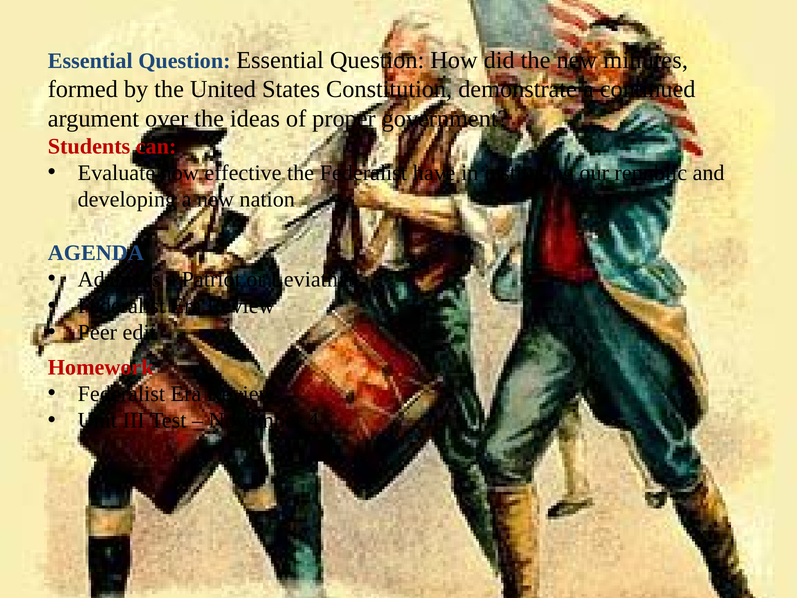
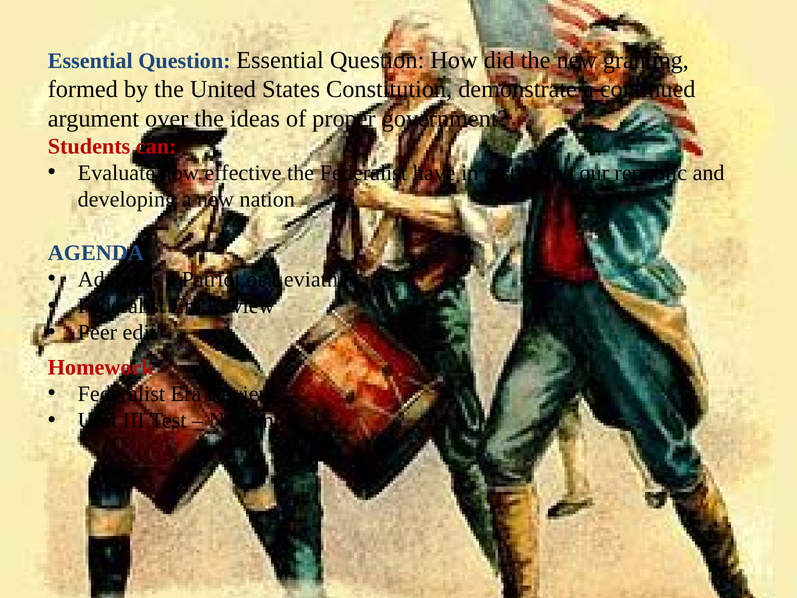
minutes: minutes -> granting (646, 60)
